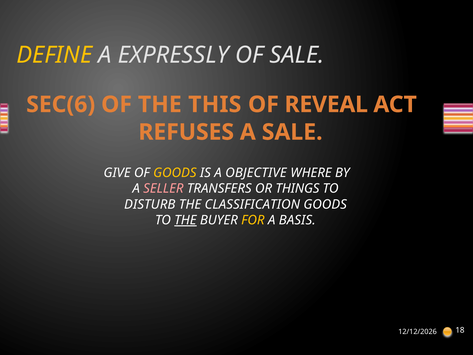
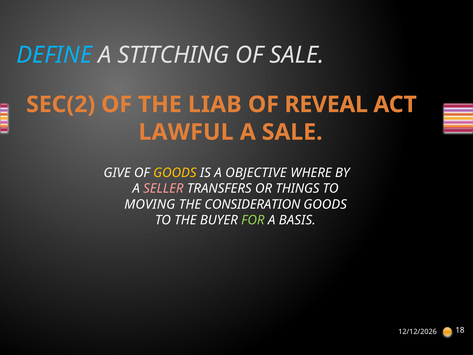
DEFINE colour: yellow -> light blue (54, 55)
EXPRESSLY: EXPRESSLY -> STITCHING (173, 55)
SEC(6: SEC(6 -> SEC(2 (61, 104)
THIS: THIS -> LIAB (215, 104)
REFUSES: REFUSES -> LAWFUL (186, 132)
DISTURB: DISTURB -> MOVING (150, 204)
CLASSIFICATION: CLASSIFICATION -> CONSIDERATION (252, 204)
THE underline: present -> none (185, 220)
FOR colour: yellow -> light green (253, 220)
